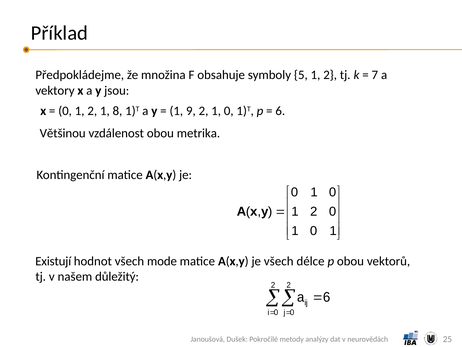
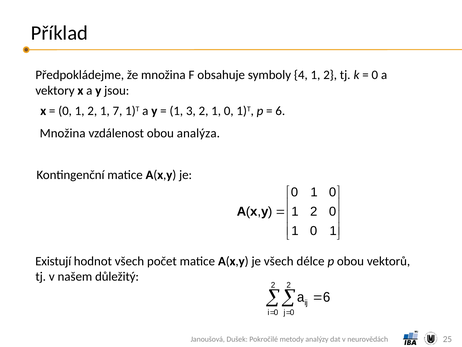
5: 5 -> 4 (301, 75)
7: 7 -> 0 (375, 75)
8: 8 -> 7 (117, 111)
9: 9 -> 3 (191, 111)
Většinou: Většinou -> Množina (63, 133)
metrika: metrika -> analýza (198, 133)
mode: mode -> počet (162, 261)
